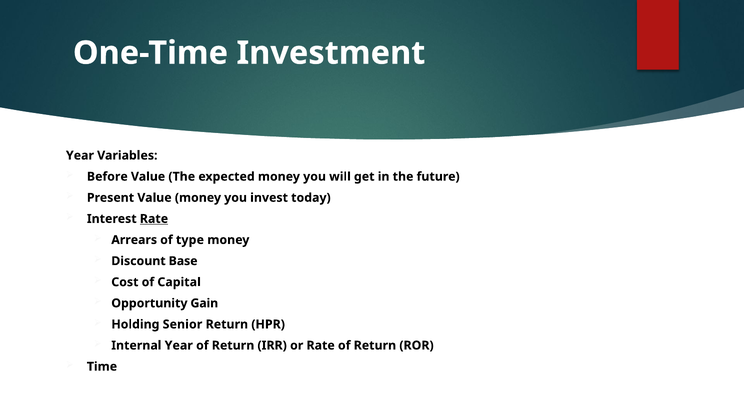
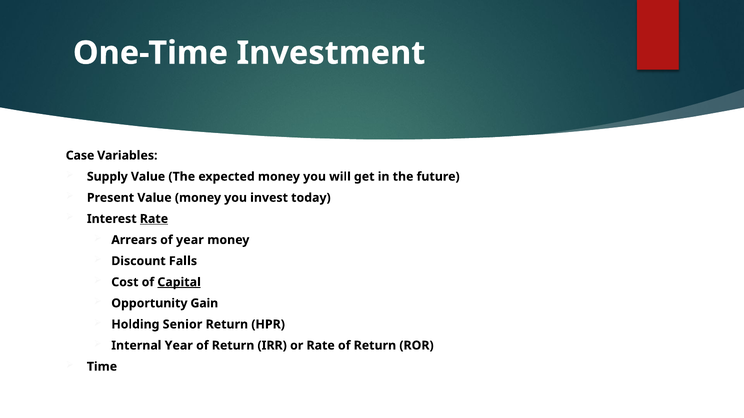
Year: Year -> Case (80, 156)
Before: Before -> Supply (107, 177)
of type: type -> year (190, 240)
Base: Base -> Falls (183, 261)
Capital underline: none -> present (179, 283)
